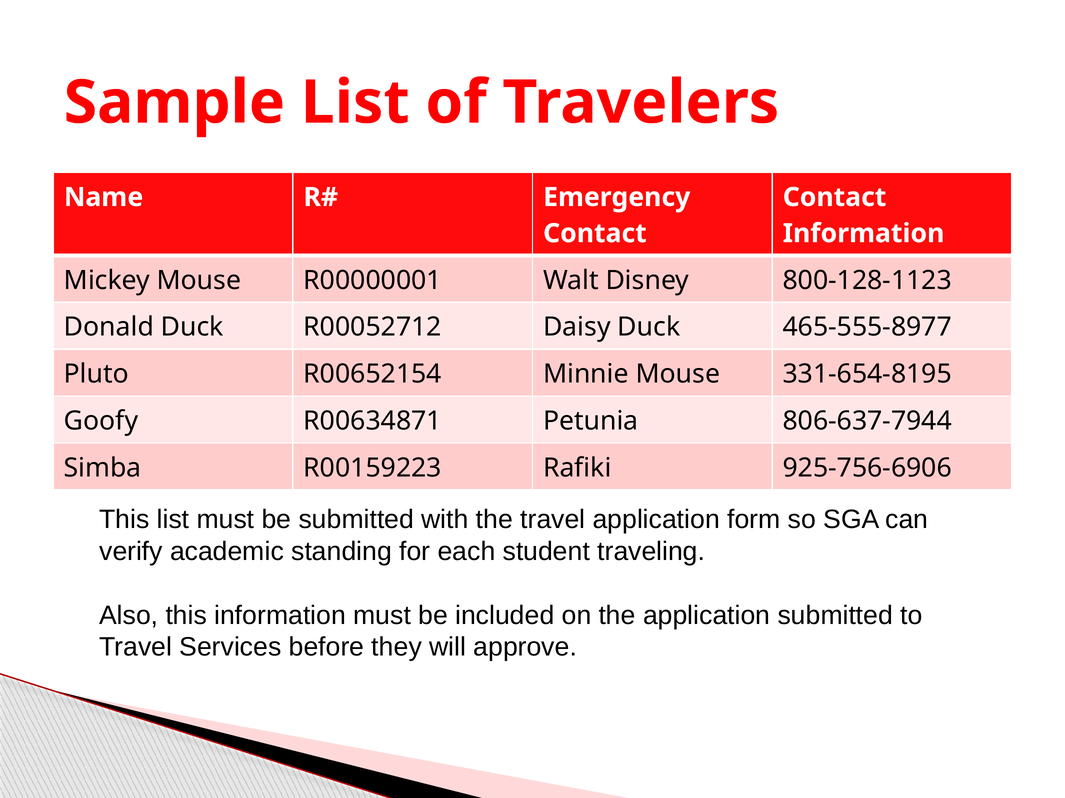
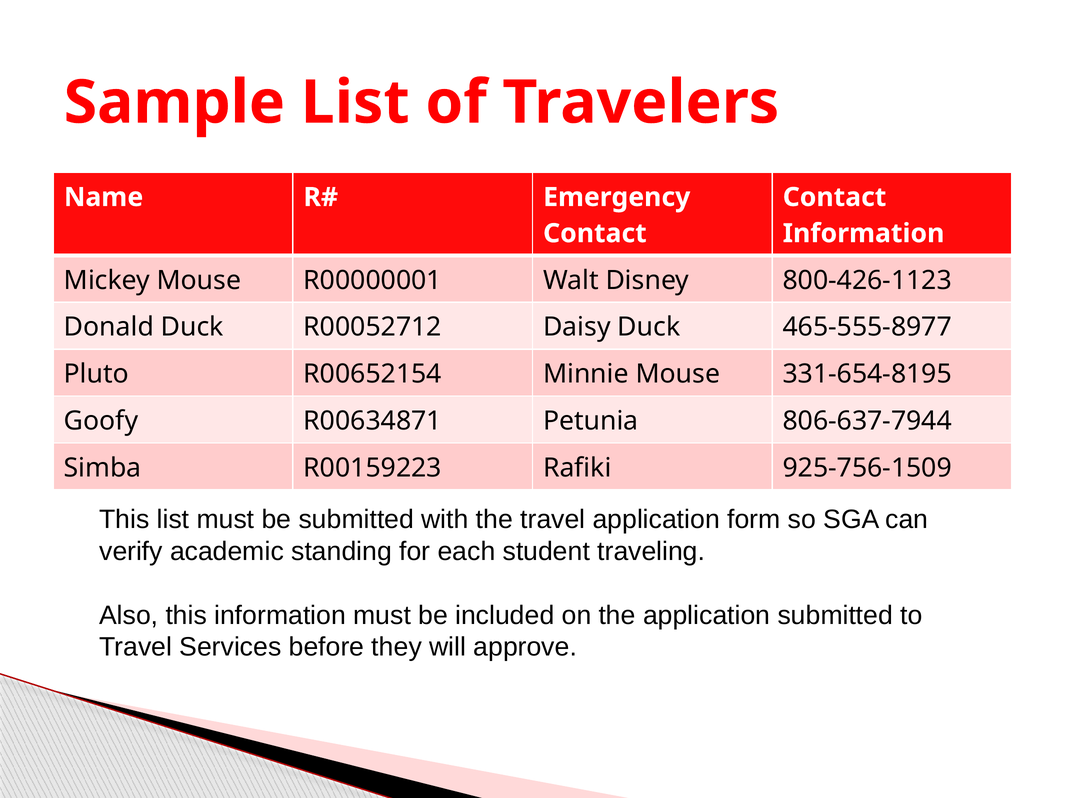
800-128-1123: 800-128-1123 -> 800-426-1123 (867, 281)
925-756-6906: 925-756-6906 -> 925-756-1509 (867, 468)
